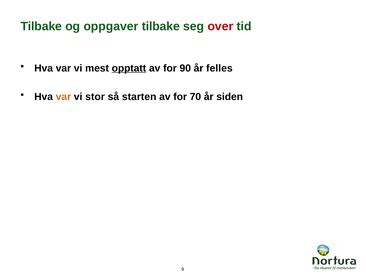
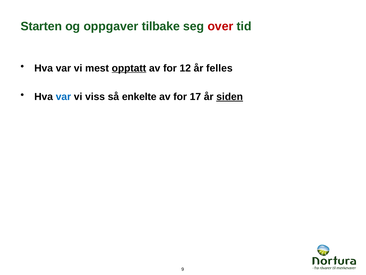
Tilbake: Tilbake -> Starten (41, 26)
90: 90 -> 12 (185, 68)
var colour: orange -> blue (63, 97)
stor: stor -> viss (95, 97)
starten: starten -> enkelte (139, 97)
70: 70 -> 17 (195, 97)
siden underline: none -> present (230, 97)
